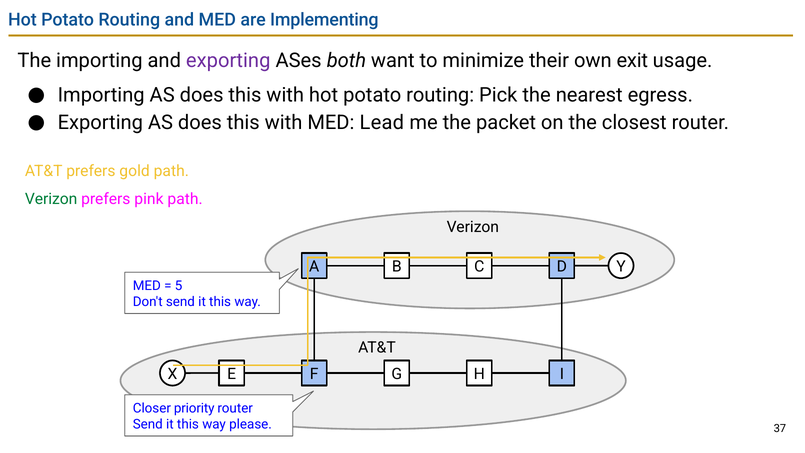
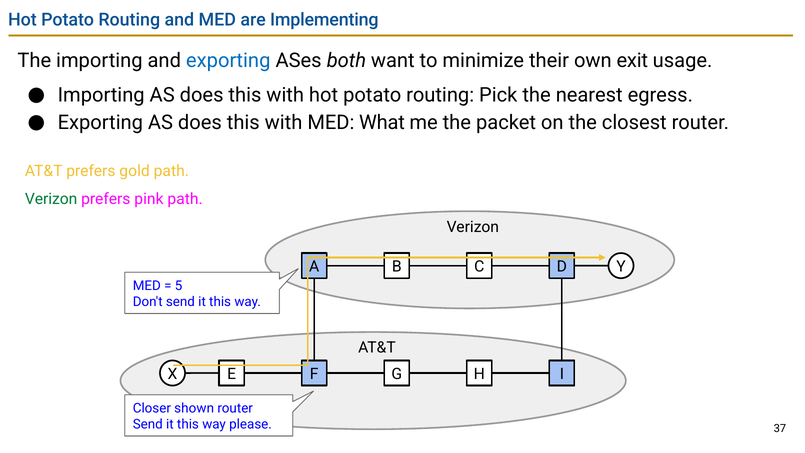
exporting colour: purple -> blue (228, 61)
Lead: Lead -> What (382, 123)
priority: priority -> shown (194, 408)
